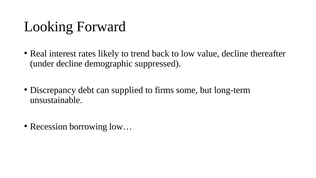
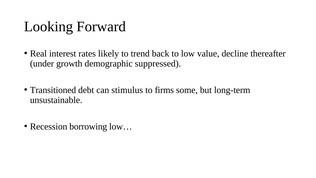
under decline: decline -> growth (69, 63)
Discrepancy: Discrepancy -> Transitioned (53, 90)
supplied: supplied -> stimulus (127, 90)
